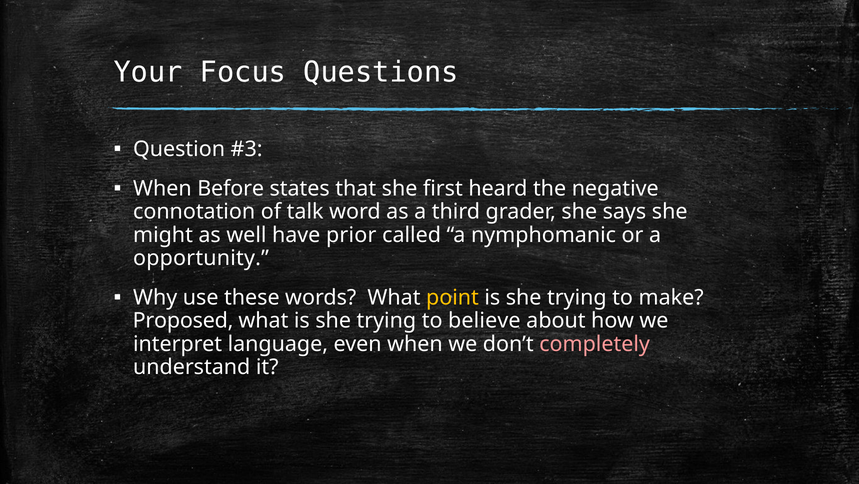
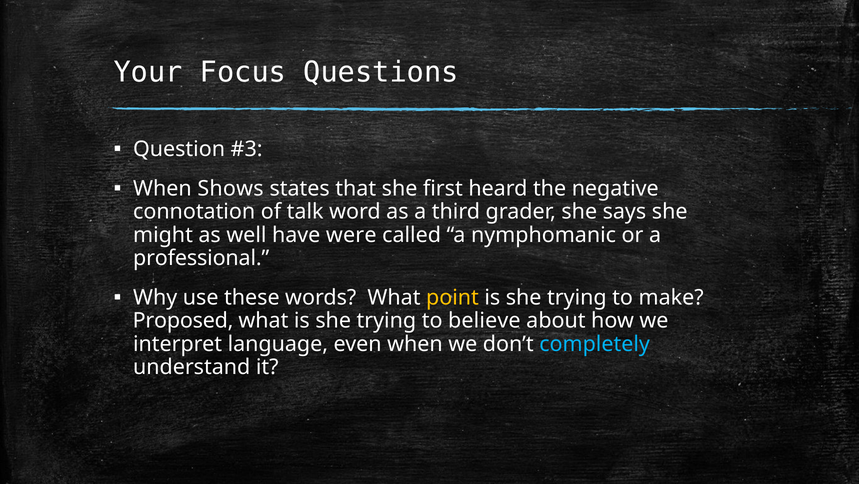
Before: Before -> Shows (230, 188)
prior: prior -> were (351, 235)
opportunity: opportunity -> professional (201, 258)
completely colour: pink -> light blue (595, 344)
